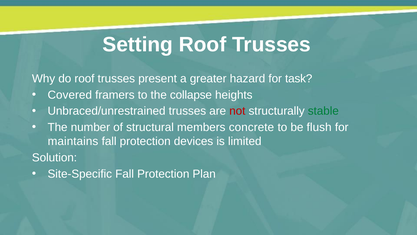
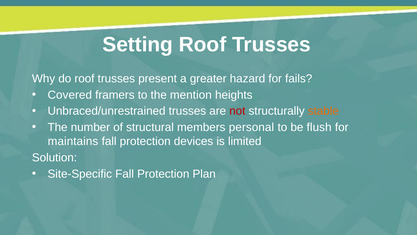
task: task -> fails (299, 78)
collapse: collapse -> mention (191, 95)
stable colour: green -> orange (323, 111)
concrete: concrete -> personal (251, 127)
